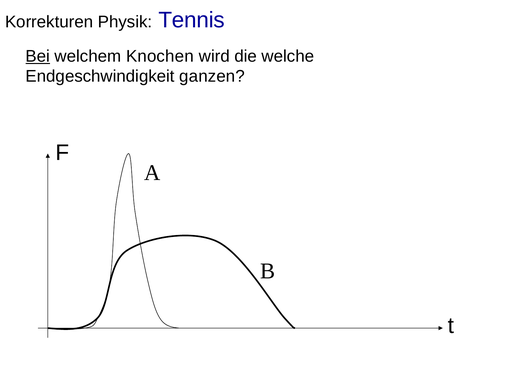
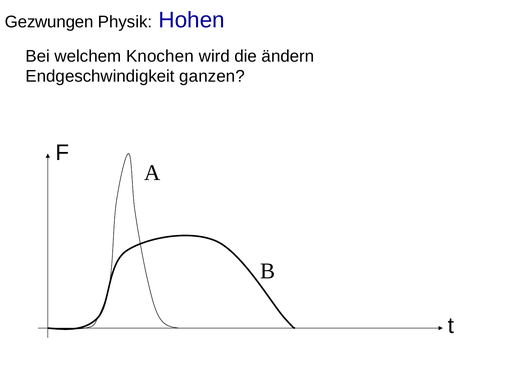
Korrekturen: Korrekturen -> Gezwungen (49, 22)
Tennis: Tennis -> Hohen (192, 20)
Bei underline: present -> none (38, 56)
welche: welche -> ändern (288, 56)
